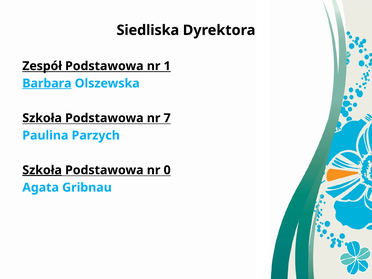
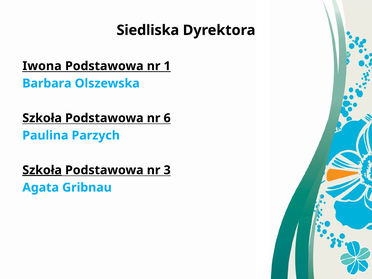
Zespół: Zespół -> Iwona (42, 66)
Barbara underline: present -> none (47, 83)
7: 7 -> 6 (167, 118)
0: 0 -> 3 (167, 170)
